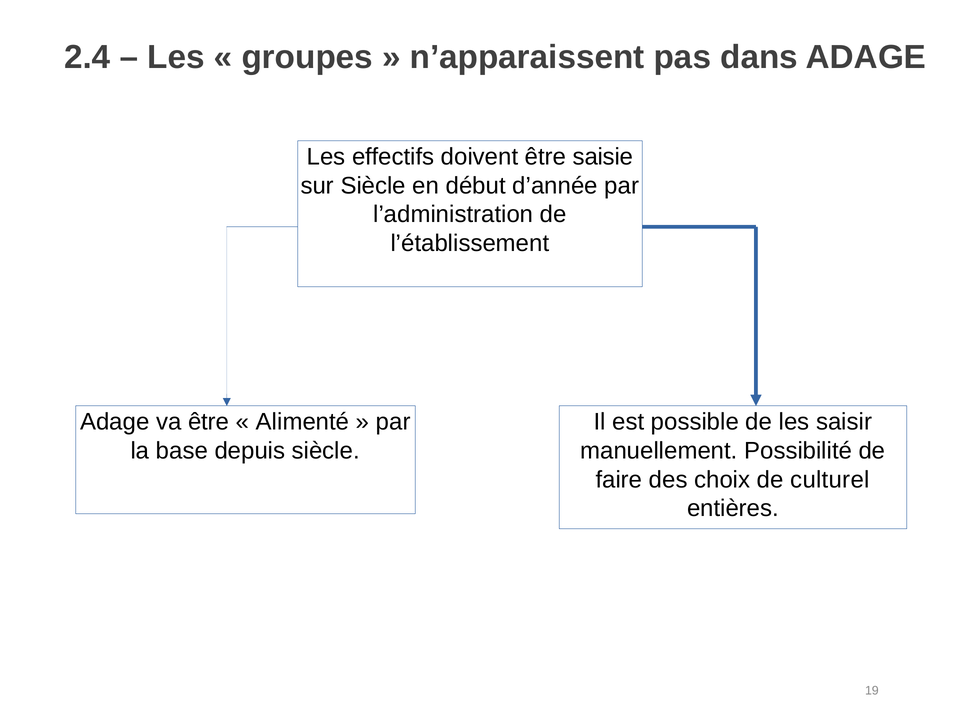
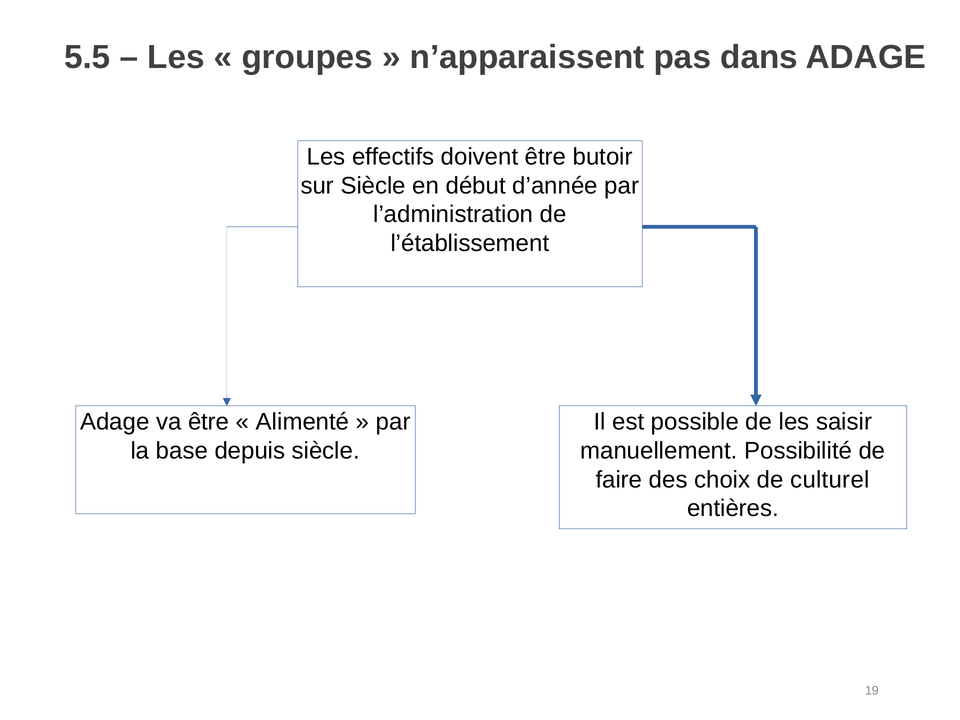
2.4: 2.4 -> 5.5 (87, 57)
saisie: saisie -> butoir (603, 157)
